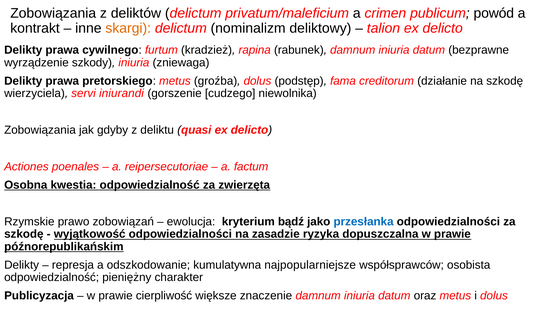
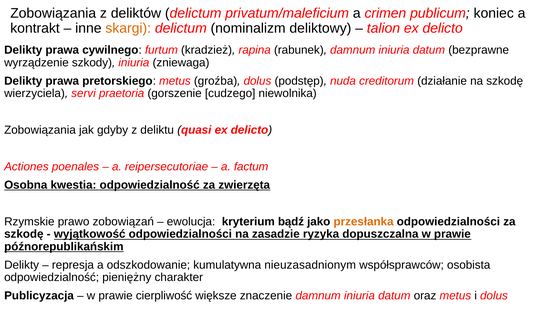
powód: powód -> koniec (494, 13)
fama: fama -> nuda (343, 81)
iniurandi: iniurandi -> praetoria (122, 93)
przesłanka colour: blue -> orange (364, 222)
najpopularniejsze: najpopularniejsze -> nieuzasadnionym (310, 265)
